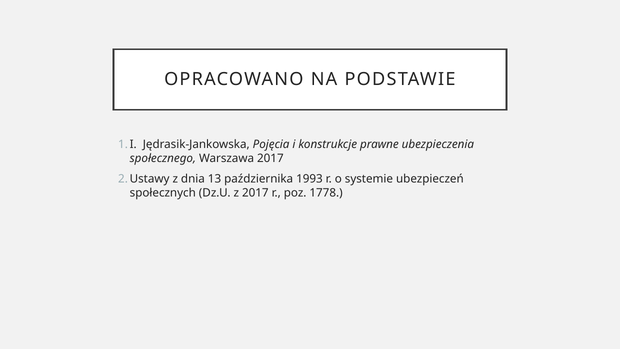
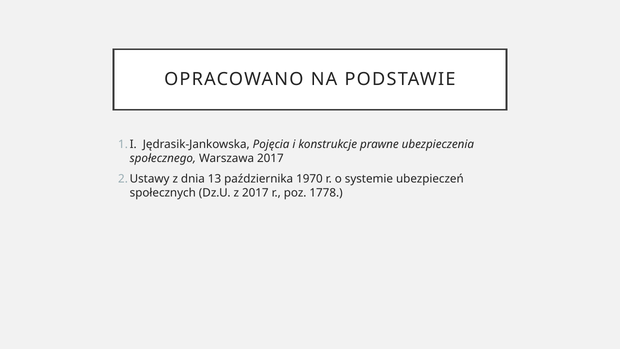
1993: 1993 -> 1970 (309, 179)
